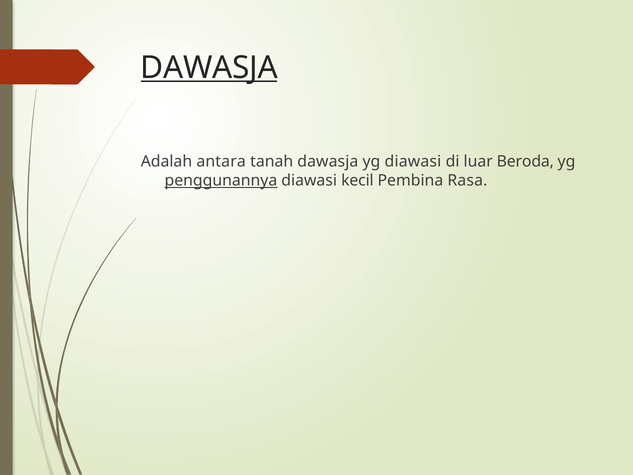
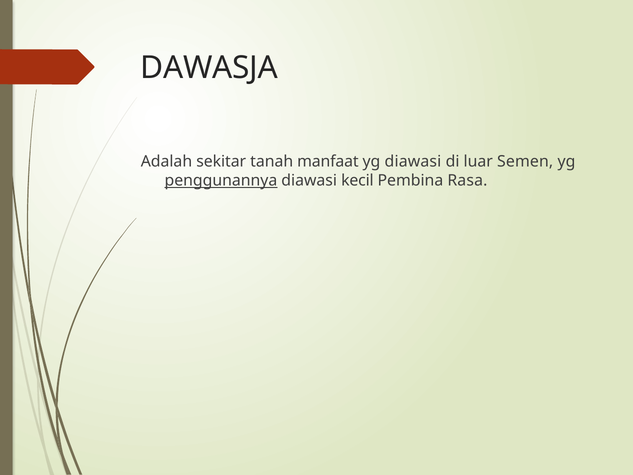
DAWASJA underline: present -> none (209, 68)
antara: antara -> sekitar (221, 161)
tanah dawasja: dawasja -> manfaat (328, 161)
Beroda: Beroda -> Semen (525, 161)
